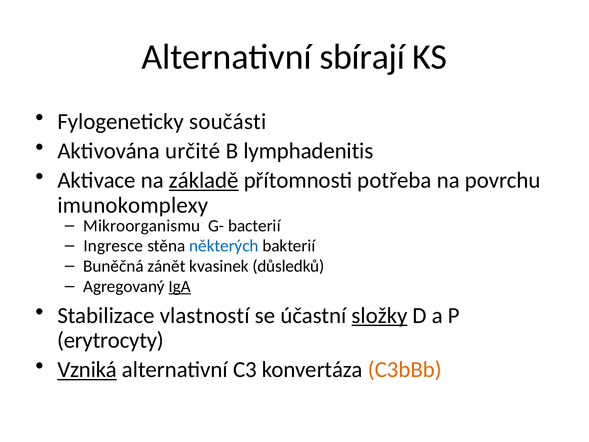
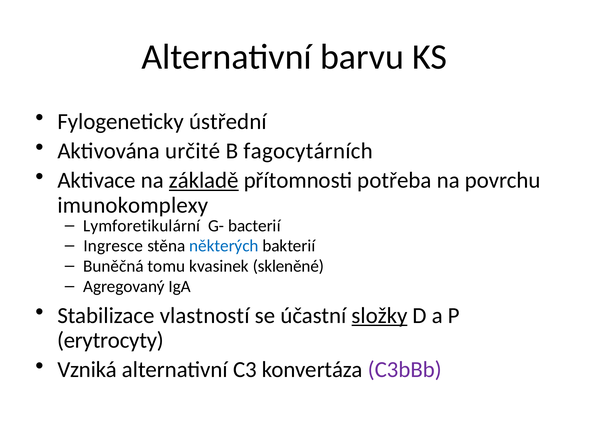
sbírají: sbírají -> barvu (362, 57)
součásti: součásti -> ústřední (228, 121)
lymphadenitis: lymphadenitis -> fagocytárních (308, 151)
Mikroorganismu: Mikroorganismu -> Lymforetikulární (142, 226)
zánět: zánět -> tomu (166, 266)
důsledků: důsledků -> skleněné (288, 266)
IgA underline: present -> none (180, 286)
Vzniká underline: present -> none (87, 370)
C3bBb colour: orange -> purple (405, 370)
